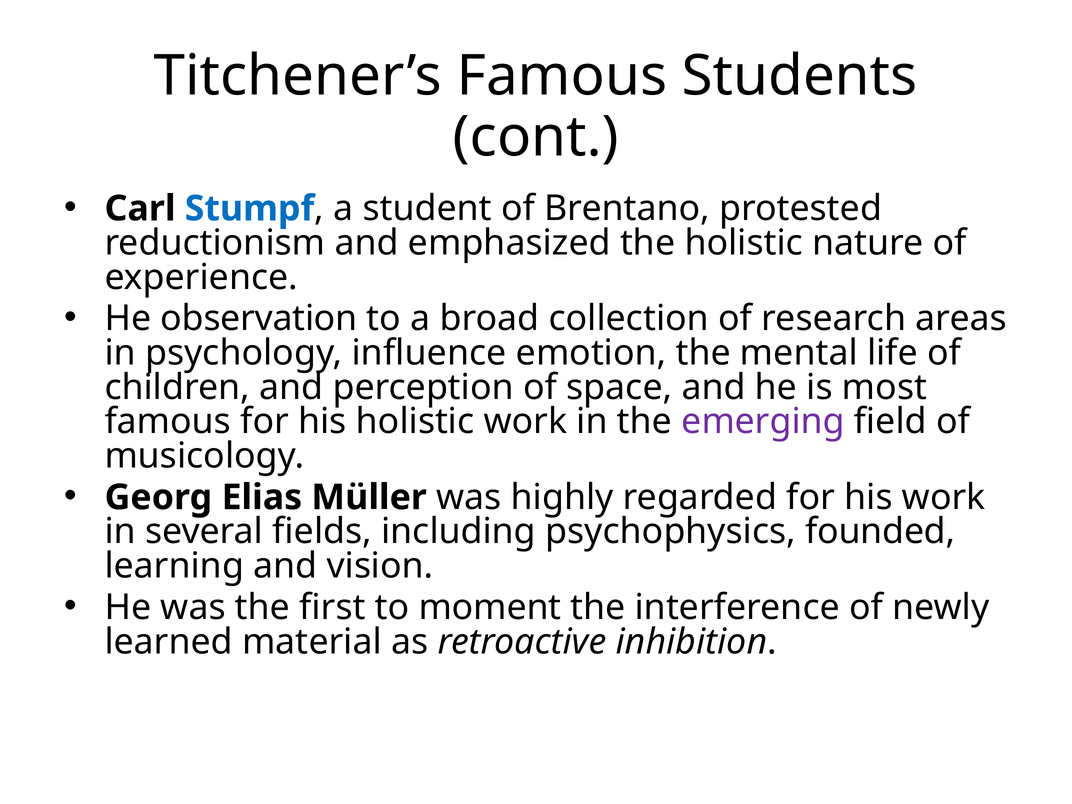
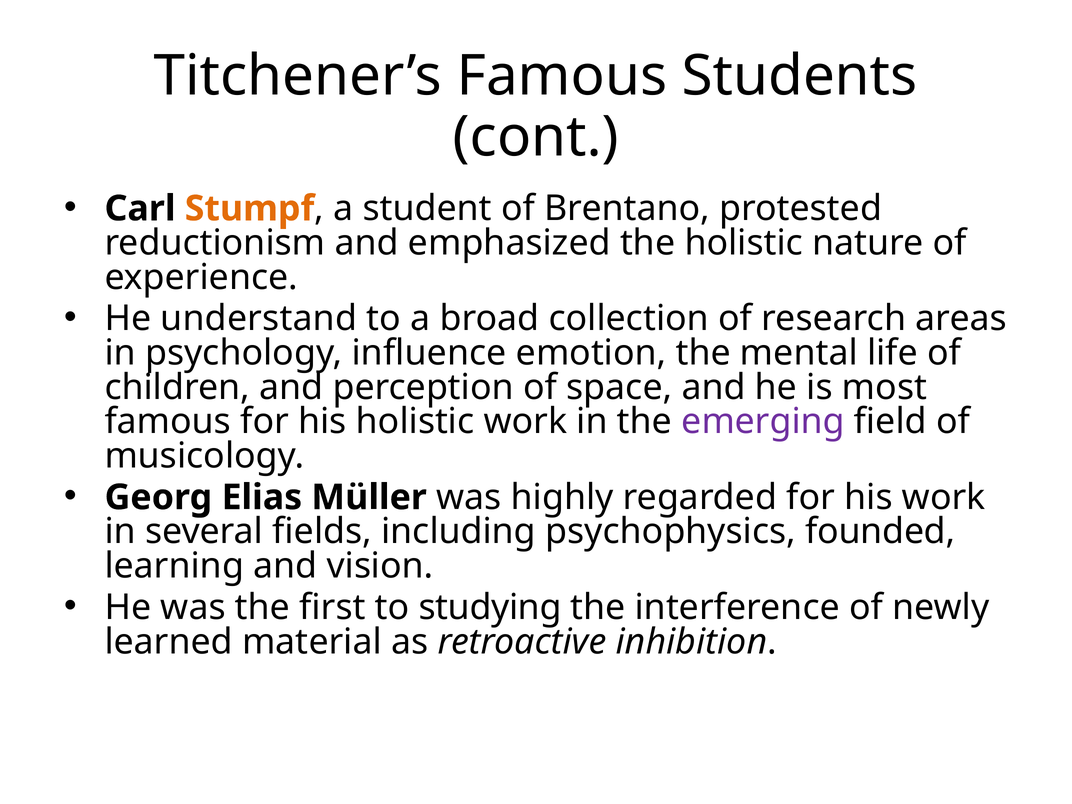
Stumpf colour: blue -> orange (250, 209)
observation: observation -> understand (259, 319)
moment: moment -> studying (490, 607)
